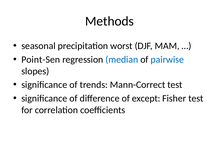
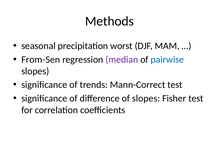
Point-Sen: Point-Sen -> From-Sen (41, 60)
median colour: blue -> purple (122, 60)
of except: except -> slopes (146, 99)
